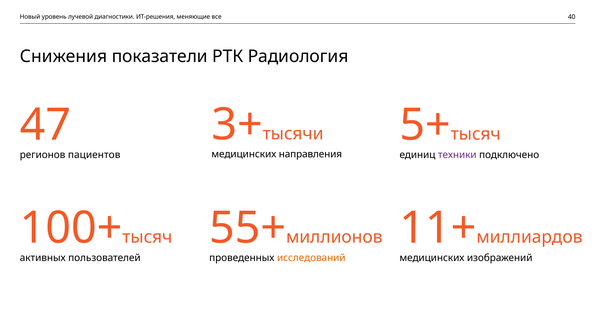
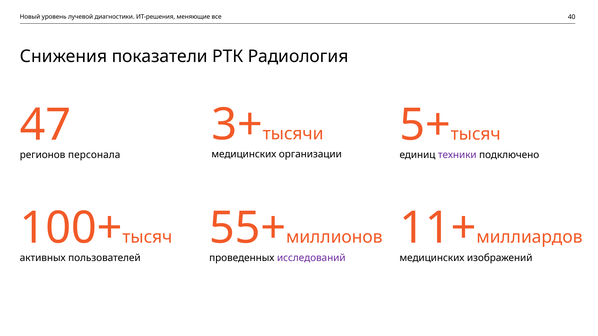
направления: направления -> организации (310, 155)
пациентов: пациентов -> персонала (94, 155)
исследований colour: orange -> purple (311, 258)
